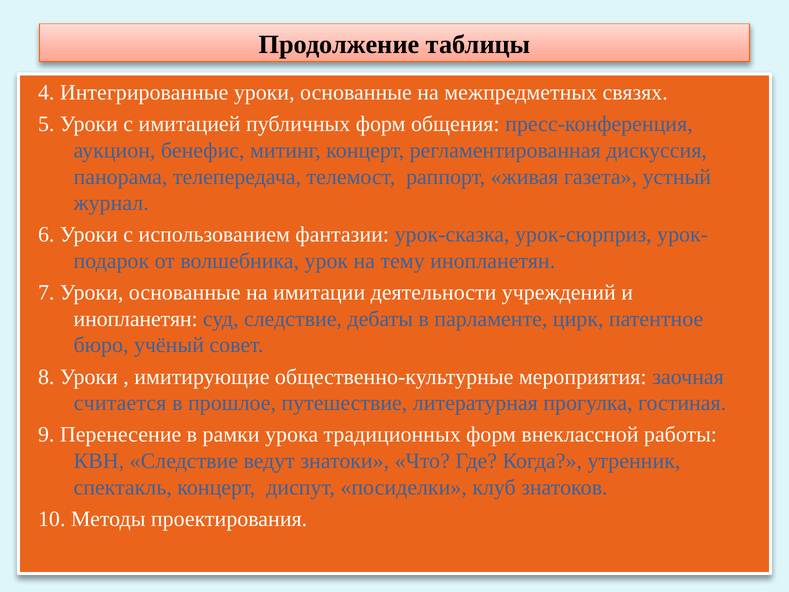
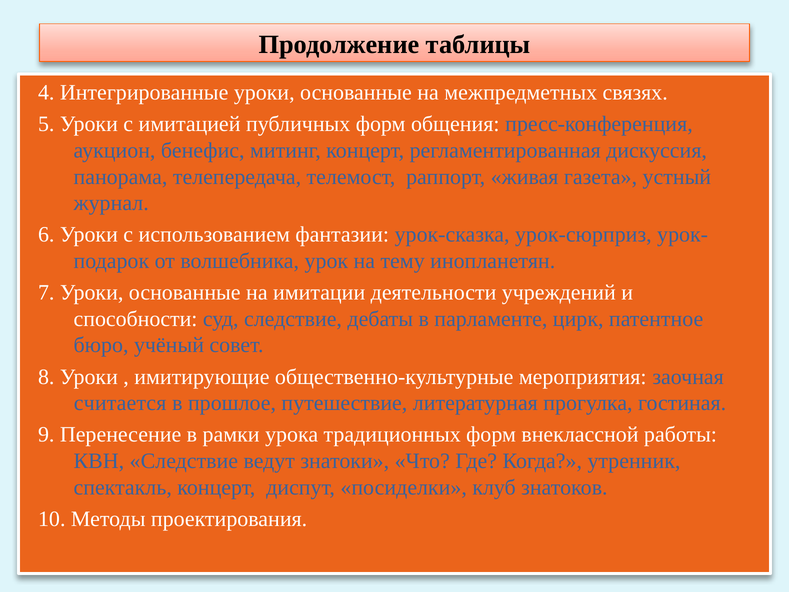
инопланетян: инопланетян -> способности (136, 319)
